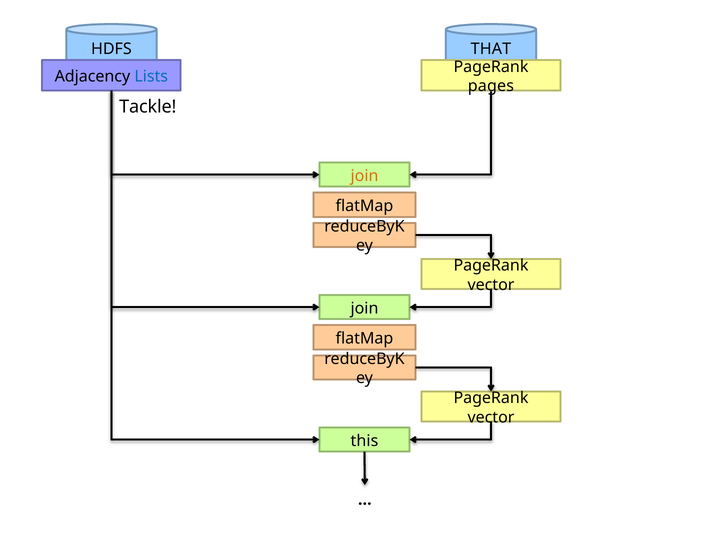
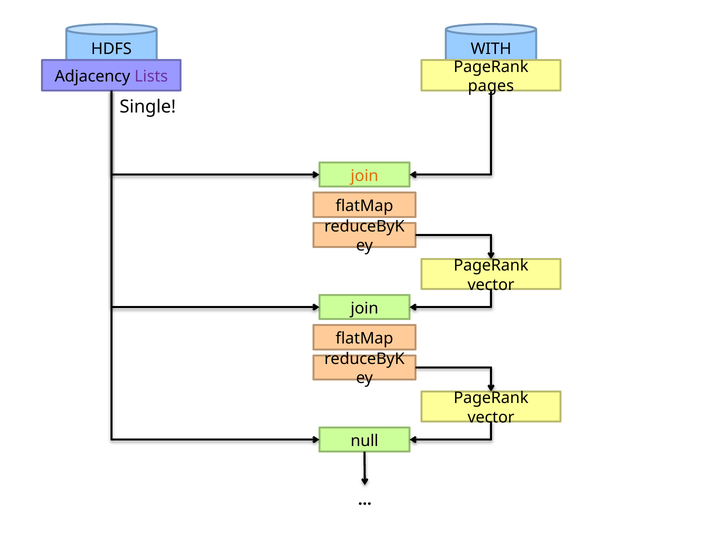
THAT: THAT -> WITH (491, 49)
Lists colour: blue -> purple (151, 76)
Tackle: Tackle -> Single (148, 107)
this: this -> null (365, 441)
